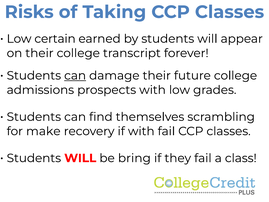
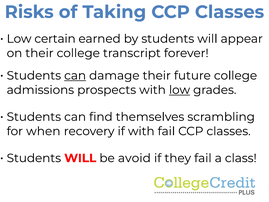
low underline: none -> present (179, 90)
make: make -> when (43, 131)
bring: bring -> avoid (134, 158)
